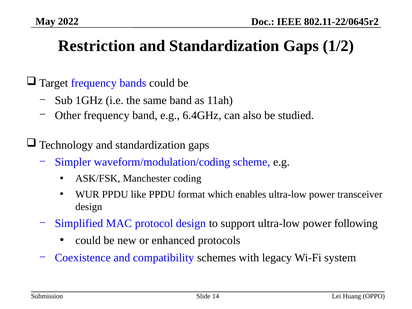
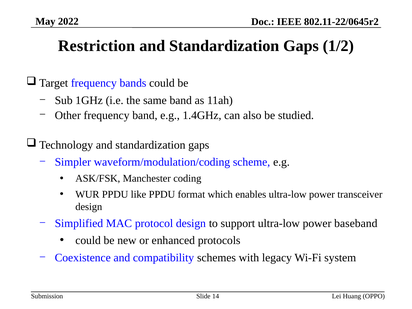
6.4GHz: 6.4GHz -> 1.4GHz (202, 115)
following: following -> baseband (356, 223)
